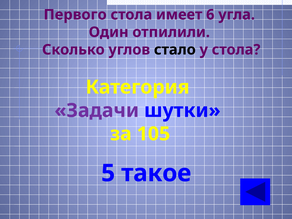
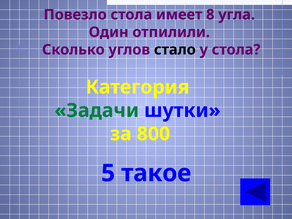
Первого: Первого -> Повезло (75, 15)
6: 6 -> 8 (210, 15)
Задачи colour: purple -> green (97, 111)
105: 105 -> 800 (153, 134)
